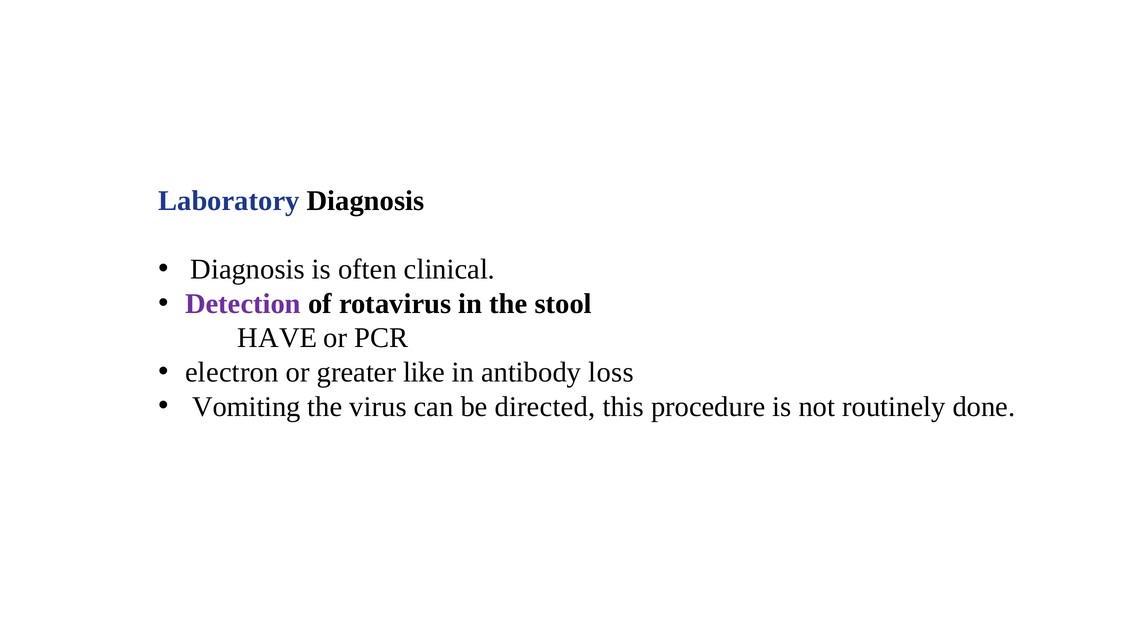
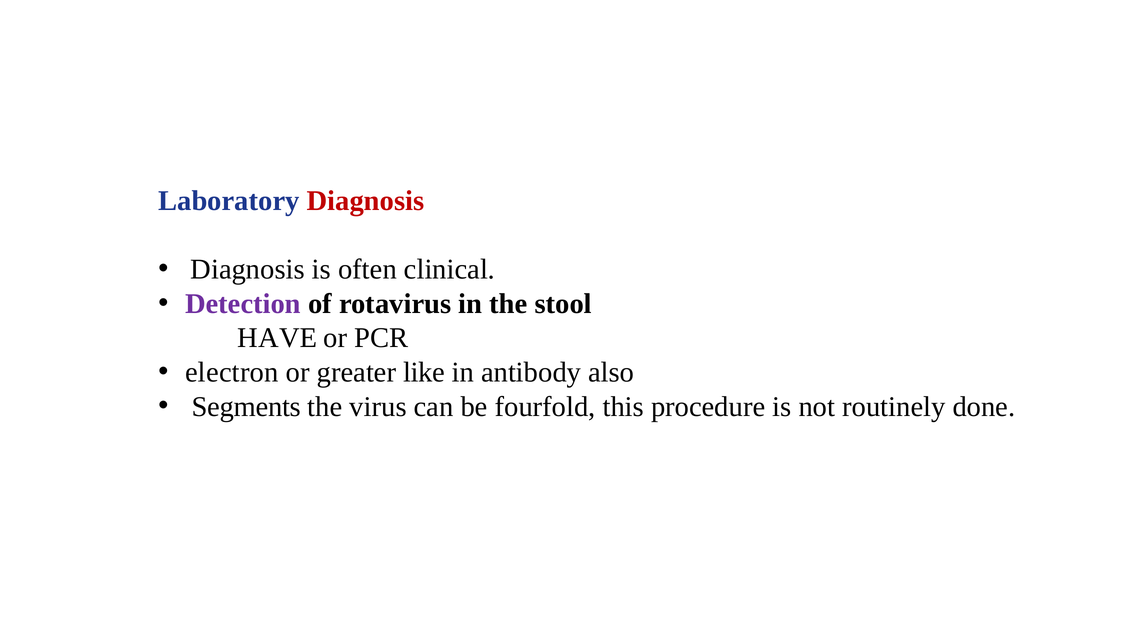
Diagnosis colour: black -> red (365, 201)
loss: loss -> also (611, 373)
Vomiting: Vomiting -> Segments (246, 407)
directed: directed -> fourfold (545, 407)
